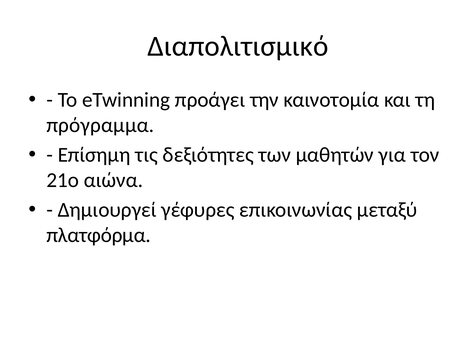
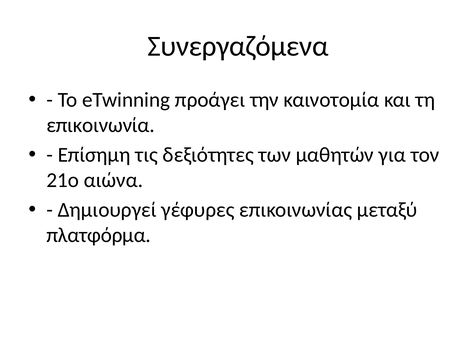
Διαπολιτισμικό: Διαπολιτισμικό -> Συνεργαζόμενα (238, 46)
πρόγραμμα: πρόγραμμα -> επικοινωνία (101, 125)
